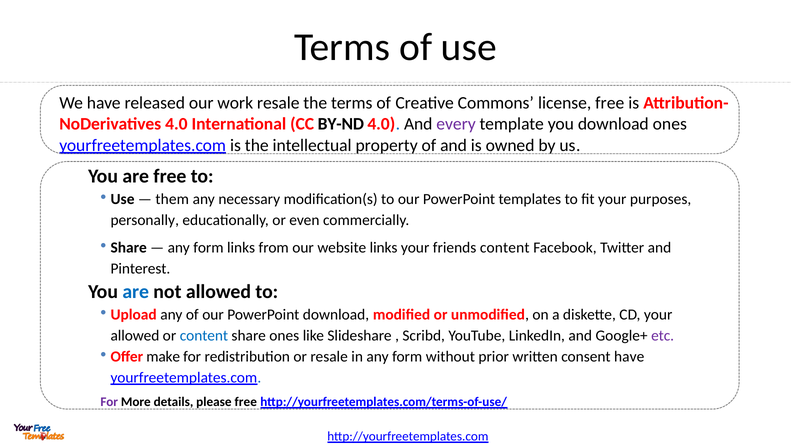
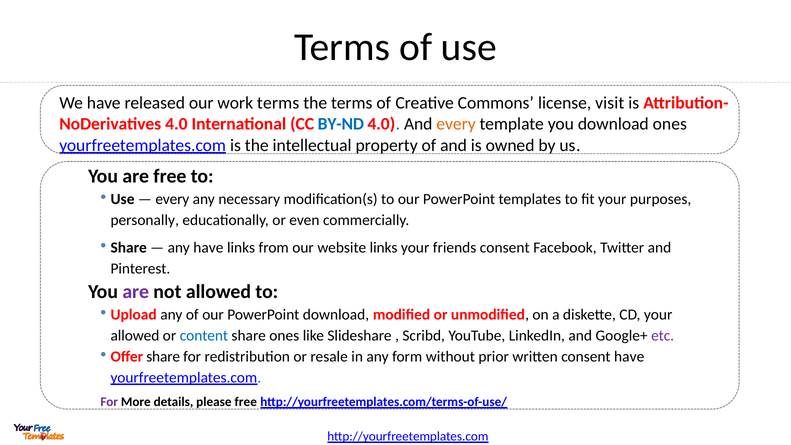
work resale: resale -> terms (278, 103)
license free: free -> visit (610, 103)
BY-ND colour: black -> blue (341, 124)
every colour: purple -> orange (456, 124)
them: them -> every (172, 199)
form: form -> have (208, 248)
friends content: content -> consent (505, 248)
are colour: blue -> purple (136, 292)
Offer make: make -> share (163, 357)
